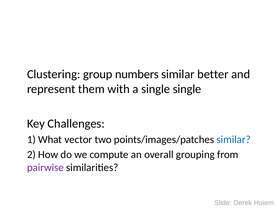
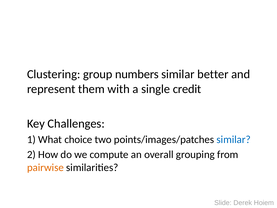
single single: single -> credit (187, 89)
vector: vector -> choice (78, 139)
pairwise colour: purple -> orange (45, 167)
